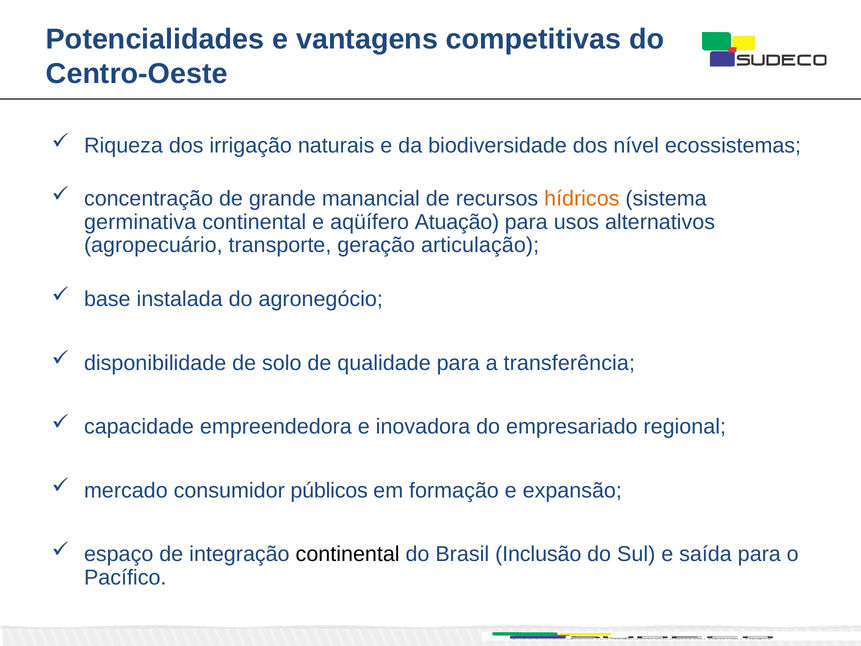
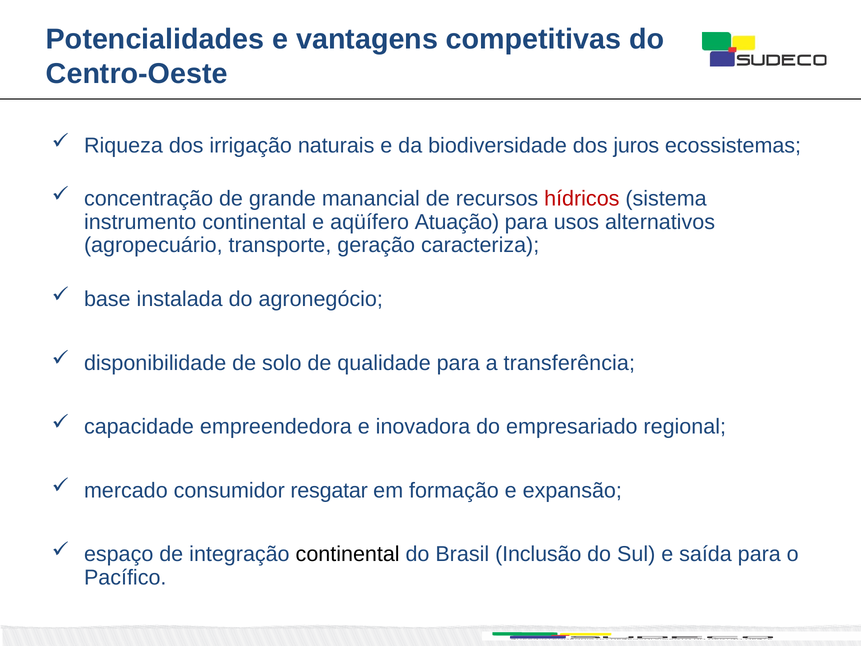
nível: nível -> juros (636, 146)
hídricos colour: orange -> red (582, 199)
germinativa: germinativa -> instrumento (140, 222)
articulação: articulação -> caracteriza (480, 245)
públicos: públicos -> resgatar (329, 490)
